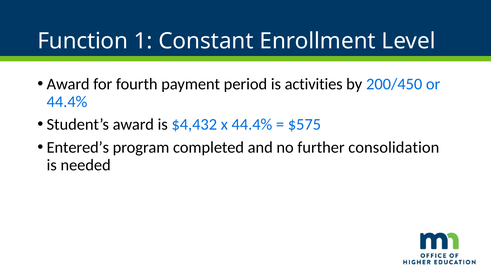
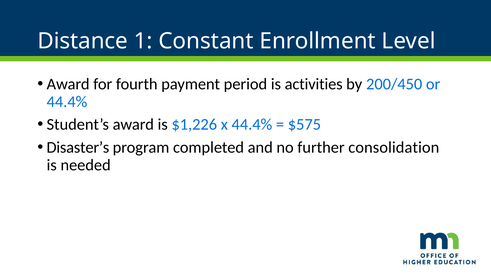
Function: Function -> Distance (83, 41)
$4,432: $4,432 -> $1,226 (194, 125)
Entered’s: Entered’s -> Disaster’s (78, 147)
